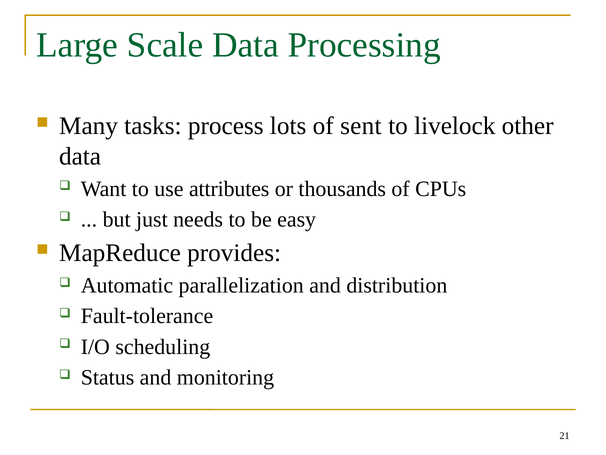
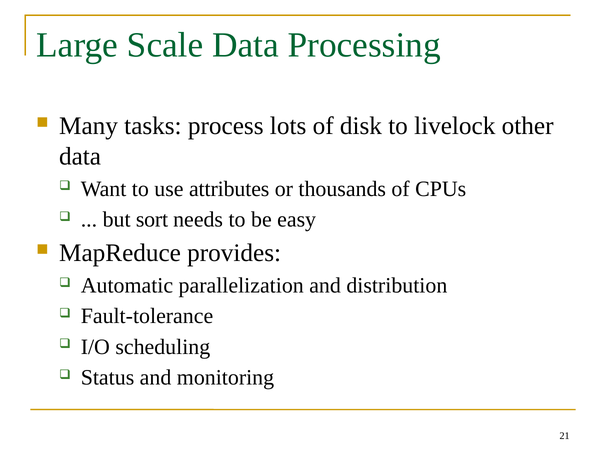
sent: sent -> disk (361, 126)
just: just -> sort (152, 219)
